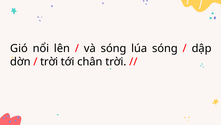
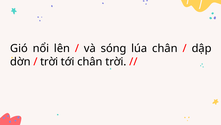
lúa sóng: sóng -> chân (165, 48)
